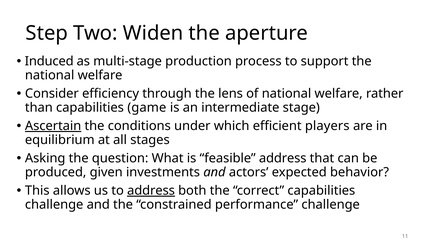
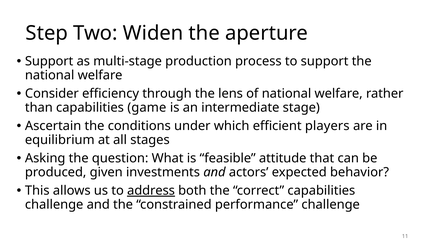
Induced: Induced -> Support (49, 61)
Ascertain underline: present -> none (53, 126)
feasible address: address -> attitude (283, 159)
